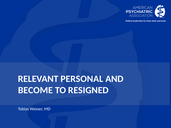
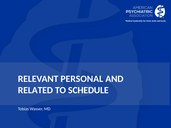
BECOME: BECOME -> RELATED (35, 90)
RESIGNED: RESIGNED -> SCHEDULE (88, 90)
